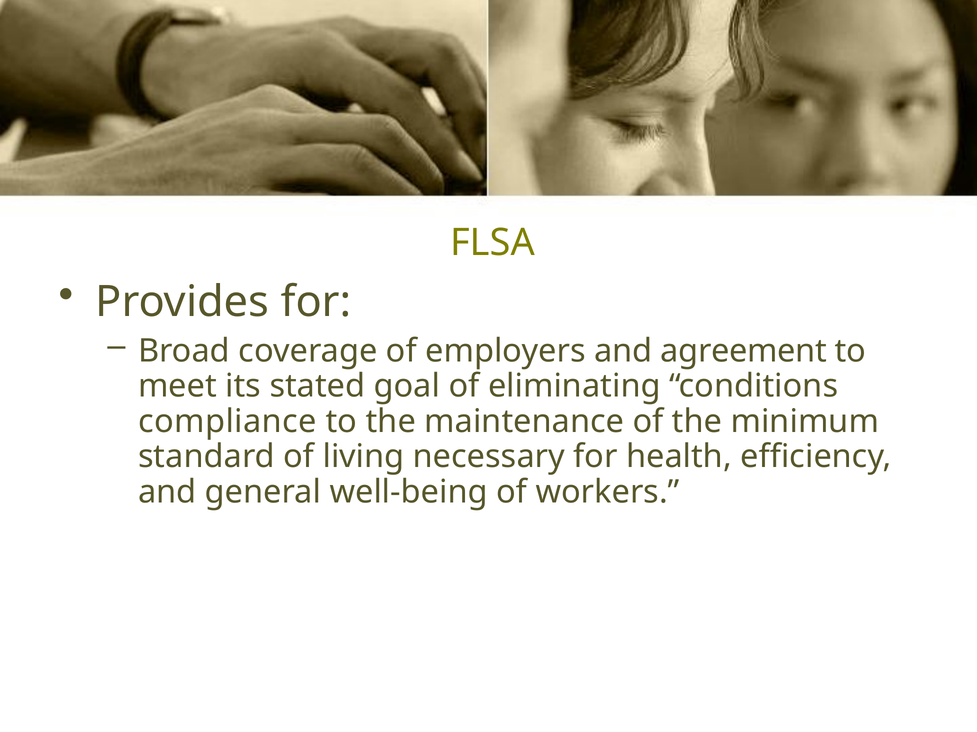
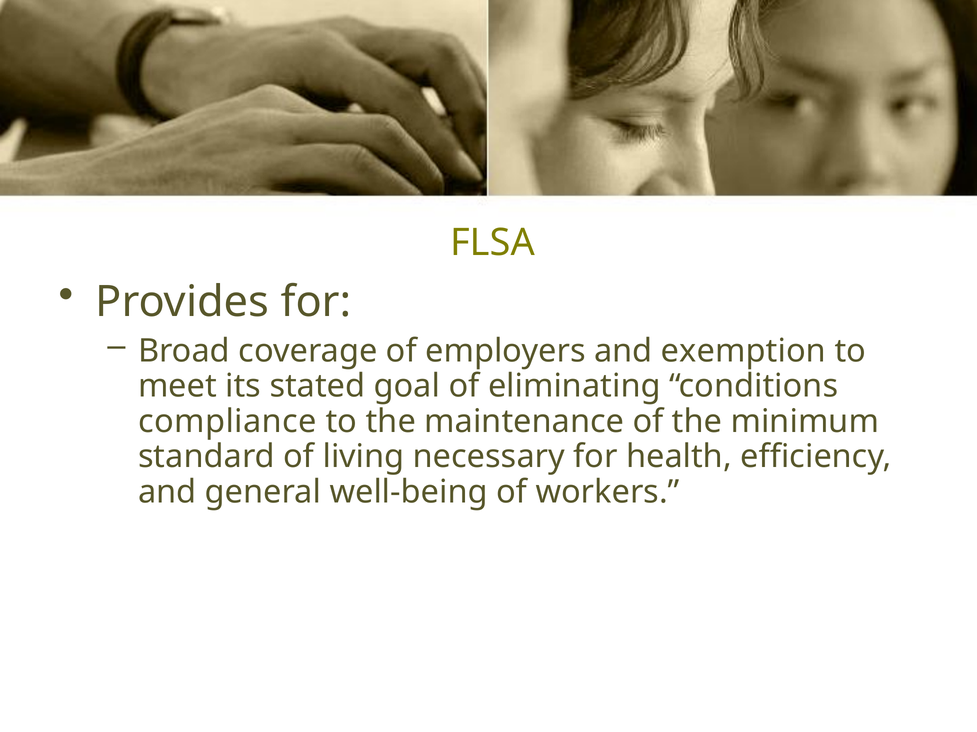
agreement: agreement -> exemption (743, 351)
